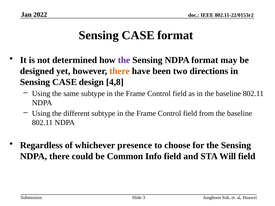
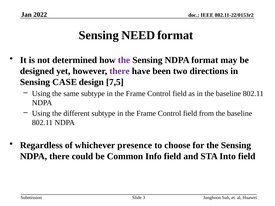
CASE: CASE -> NEED (138, 35)
there colour: orange -> purple (120, 71)
4,8: 4,8 -> 7,5 (115, 82)
Will: Will -> Into (228, 156)
